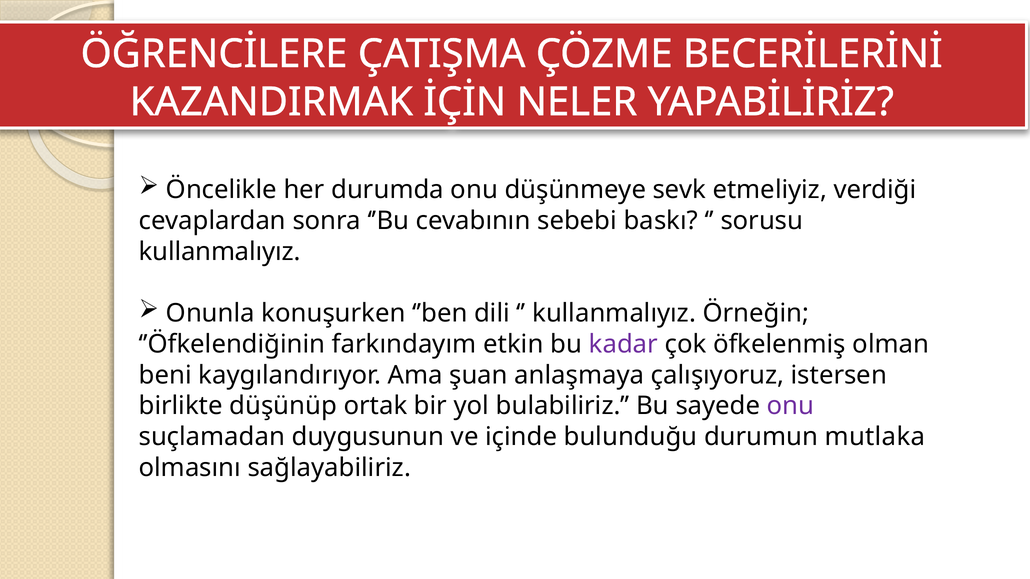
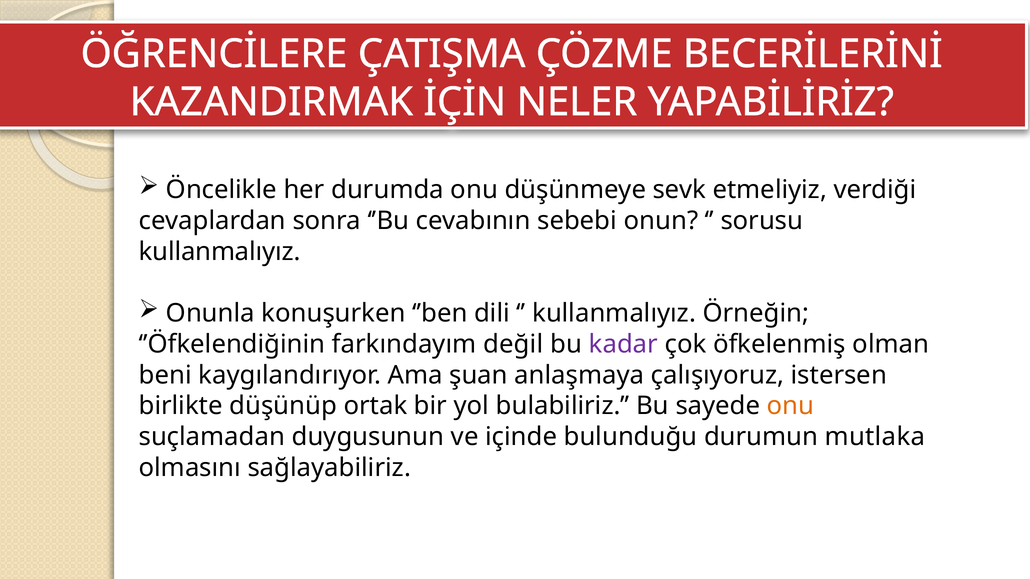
baskı: baskı -> onun (661, 221)
etkin: etkin -> değil (513, 344)
onu colour: purple -> orange (791, 406)
